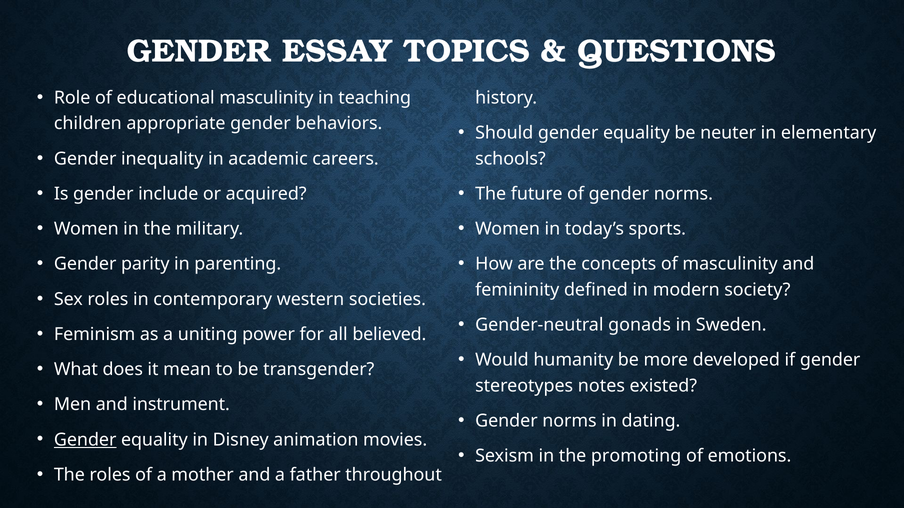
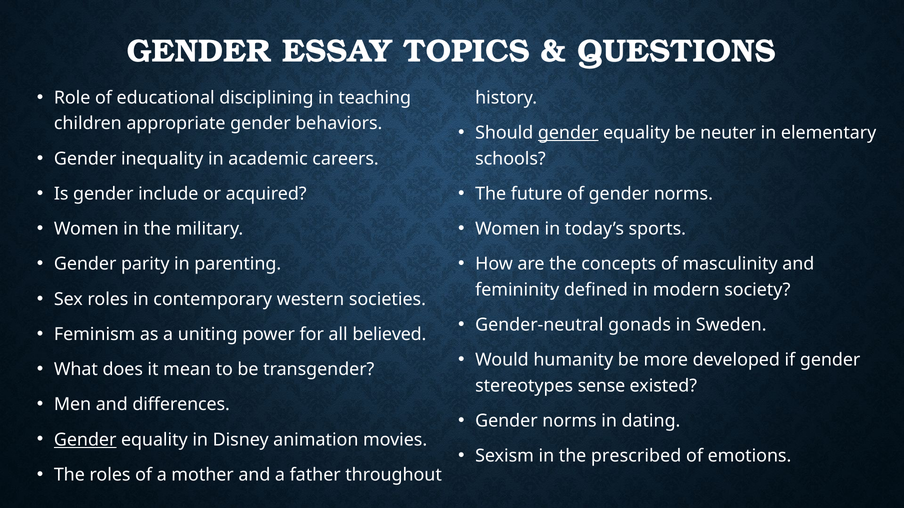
educational masculinity: masculinity -> disciplining (266, 98)
gender underline: none -> present (568, 133)
notes: notes -> sense (601, 386)
instrument: instrument -> differences (181, 405)
promoting: promoting -> prescribed (636, 456)
